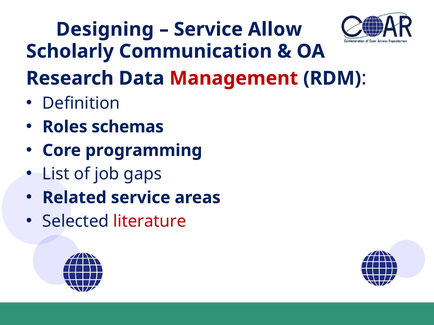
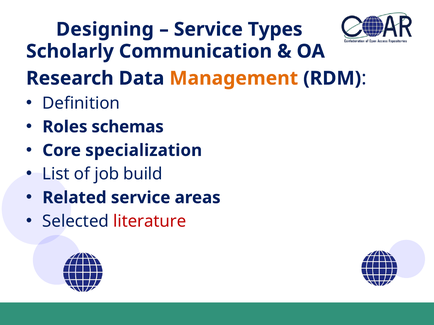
Allow: Allow -> Types (275, 29)
Management colour: red -> orange (234, 78)
programming: programming -> specialization (144, 151)
gaps: gaps -> build (143, 174)
